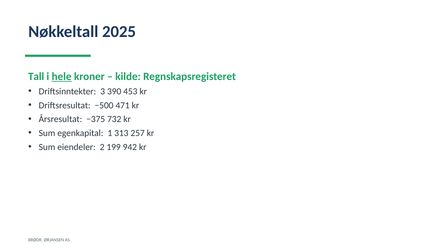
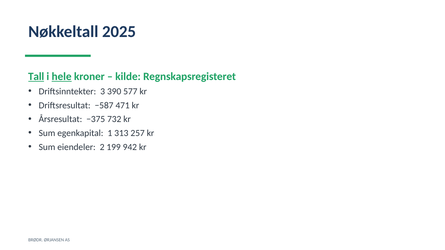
Tall underline: none -> present (36, 77)
453: 453 -> 577 (130, 92)
−500: −500 -> −587 (104, 105)
